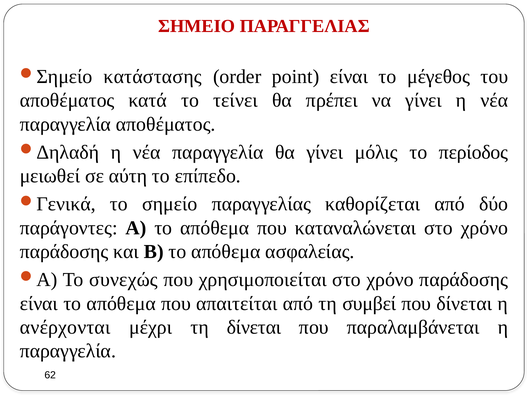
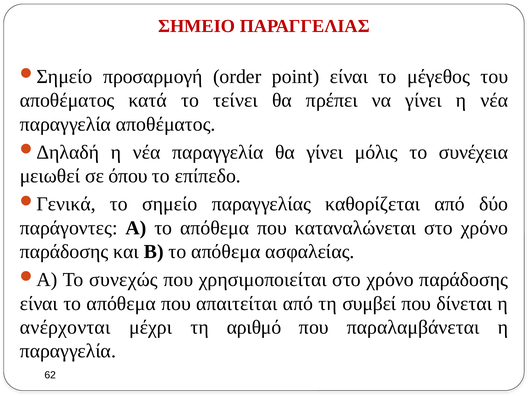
κατάστασης: κατάστασης -> προσαρμογή (153, 77)
περίοδος: περίοδος -> συνέχεια (474, 152)
αύτη: αύτη -> όπου (128, 176)
τη δίνεται: δίνεται -> αριθμό (254, 327)
